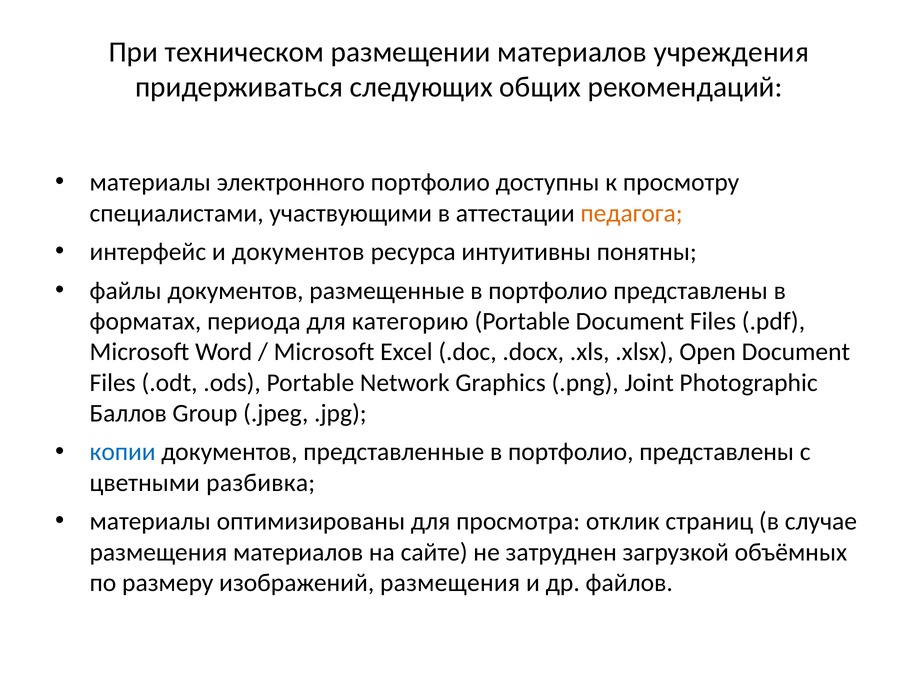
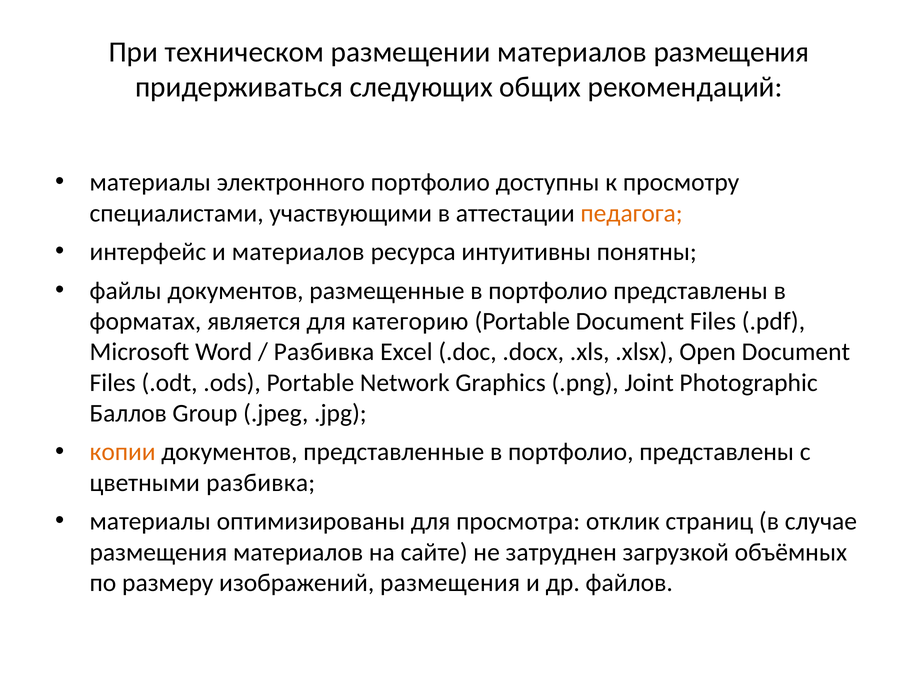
материалов учреждения: учреждения -> размещения (731, 52)
и документов: документов -> материалов (298, 252)
периода: периода -> является (254, 321)
Microsoft: Microsoft -> Разбивка (324, 352)
копии colour: blue -> orange (123, 452)
